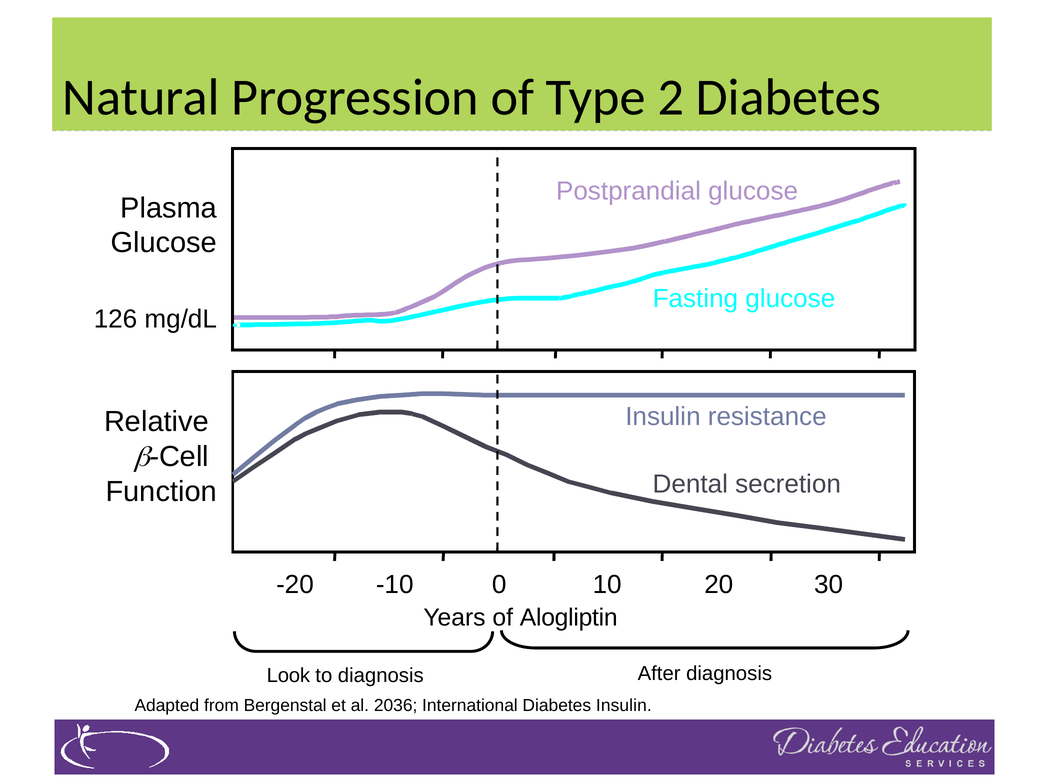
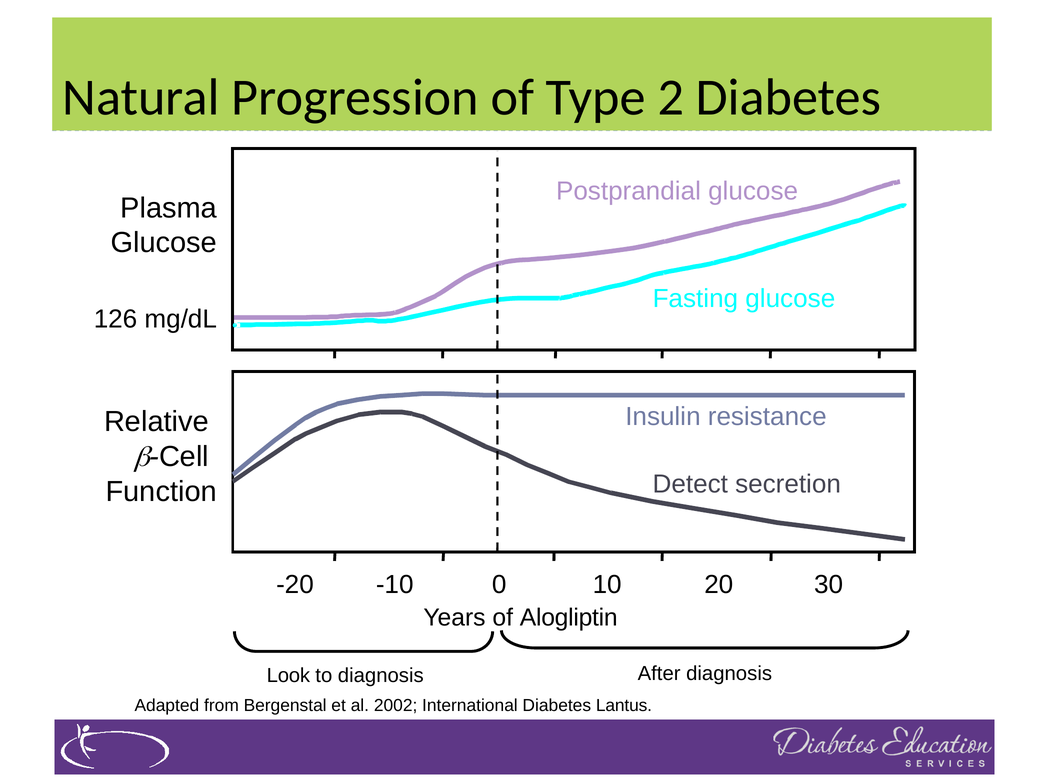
Dental: Dental -> Detect (690, 484)
2036: 2036 -> 2002 (396, 706)
Diabetes Insulin: Insulin -> Lantus (624, 706)
